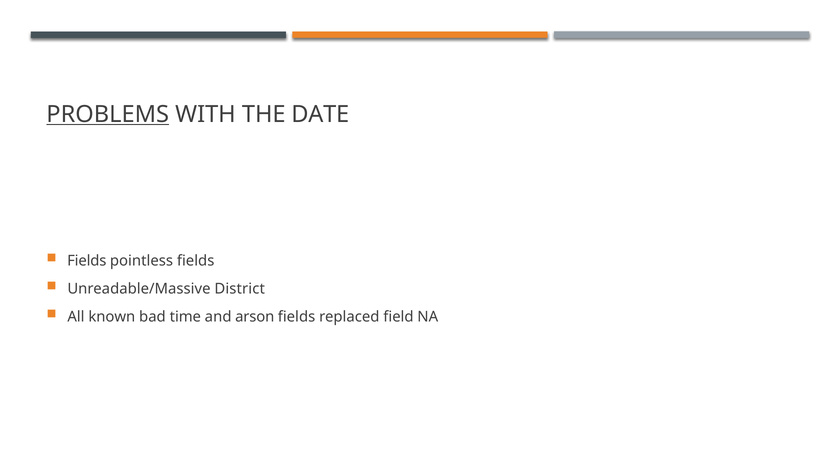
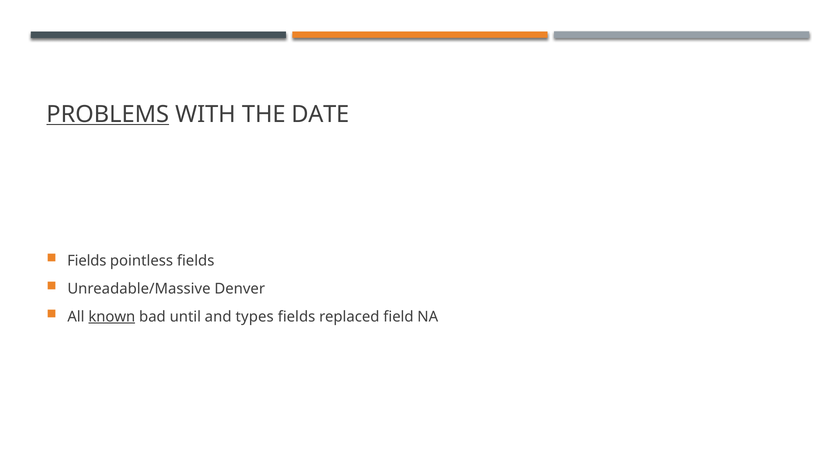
District: District -> Denver (240, 288)
known underline: none -> present (112, 316)
time: time -> until (185, 316)
arson: arson -> types (255, 316)
